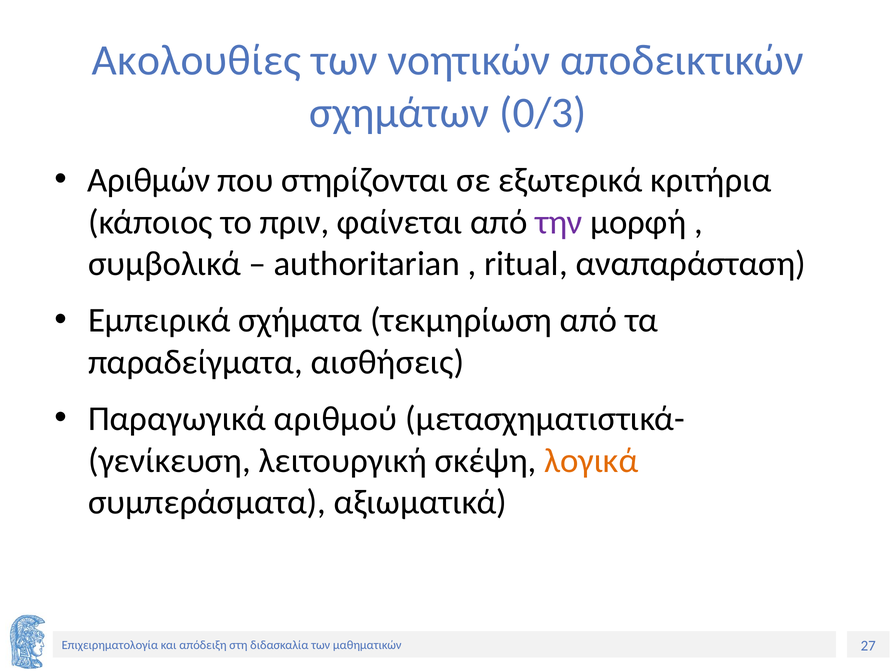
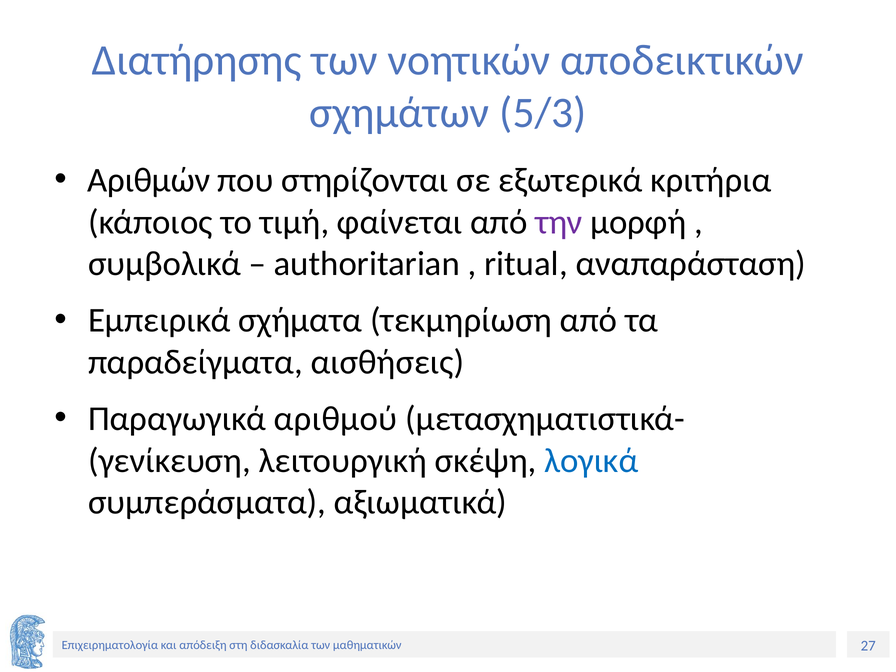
Ακολουθίες: Ακολουθίες -> Διατήρησης (197, 61)
0/3: 0/3 -> 5/3 (543, 113)
πριν: πριν -> τιμή (295, 222)
λογικά colour: orange -> blue (591, 461)
